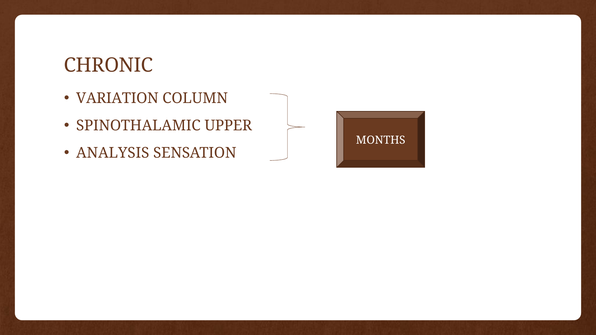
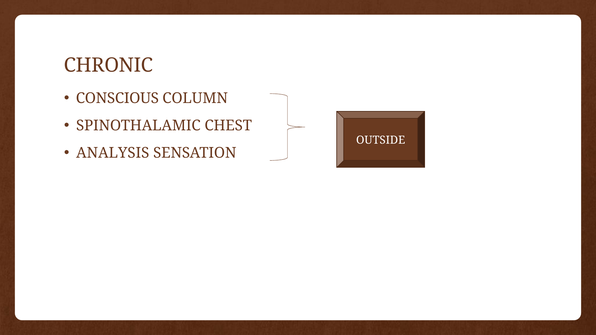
VARIATION: VARIATION -> CONSCIOUS (117, 98)
UPPER: UPPER -> CHEST (228, 126)
MONTHS: MONTHS -> OUTSIDE (381, 140)
